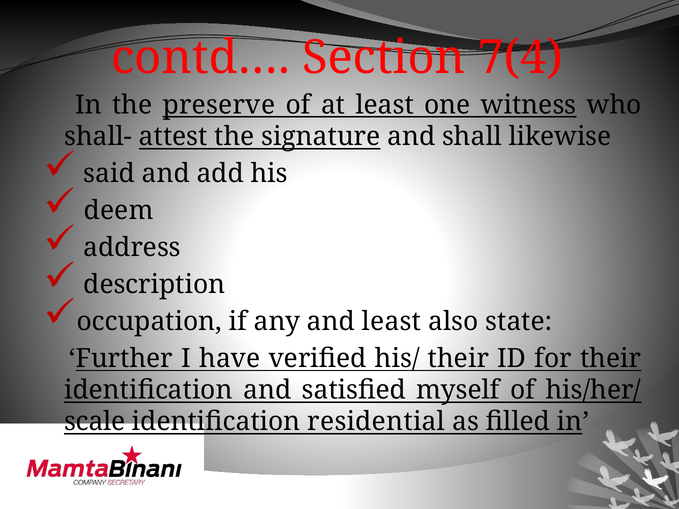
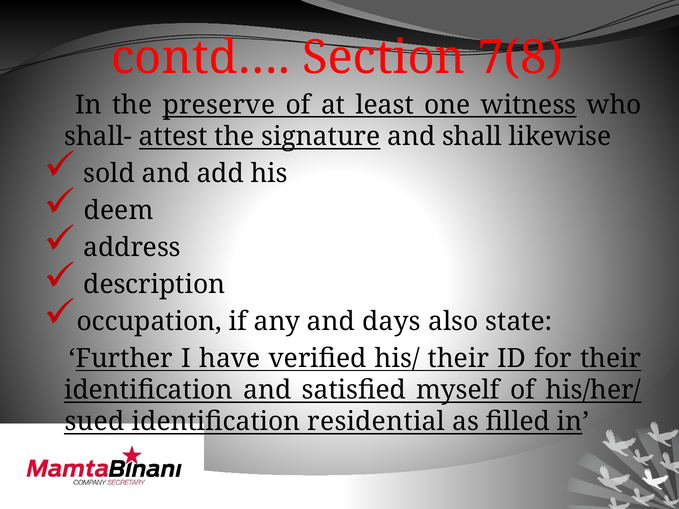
7(4: 7(4 -> 7(8 (520, 58)
said: said -> sold (109, 174)
and least: least -> days (392, 322)
scale: scale -> sued (95, 422)
